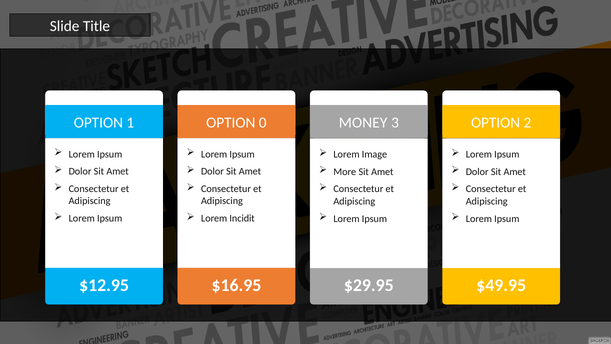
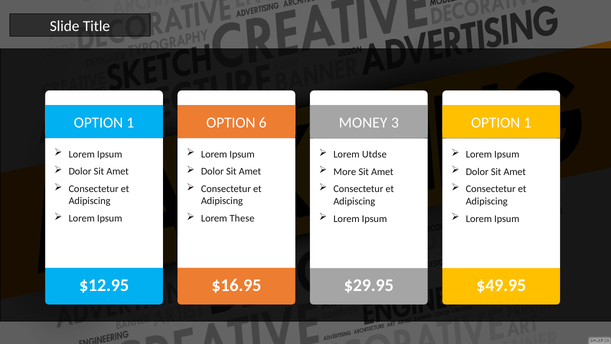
0: 0 -> 6 (263, 123)
2: 2 -> 1 (527, 123)
Image: Image -> Utdse (374, 154)
Incidit: Incidit -> These (242, 218)
